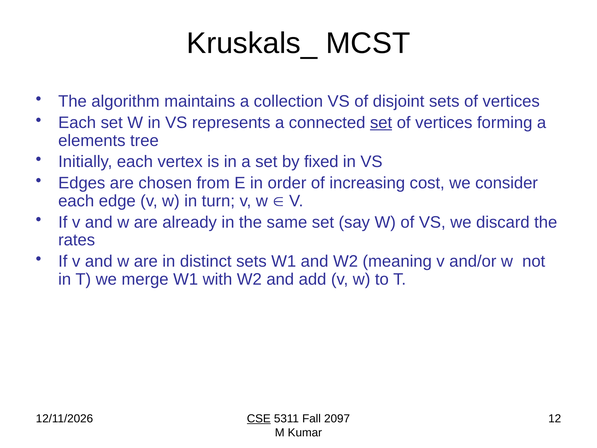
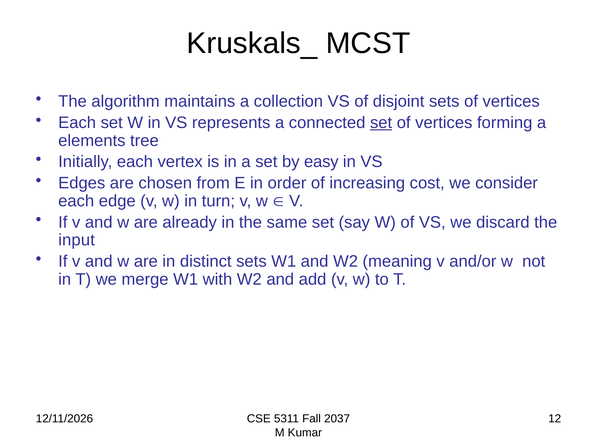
fixed: fixed -> easy (321, 162)
rates: rates -> input (77, 240)
CSE underline: present -> none (259, 419)
2097: 2097 -> 2037 (337, 419)
